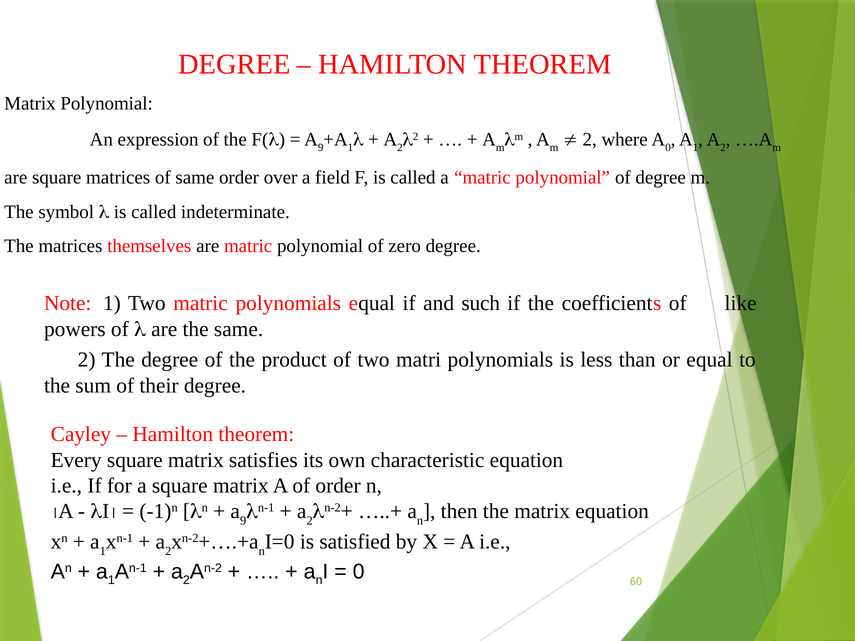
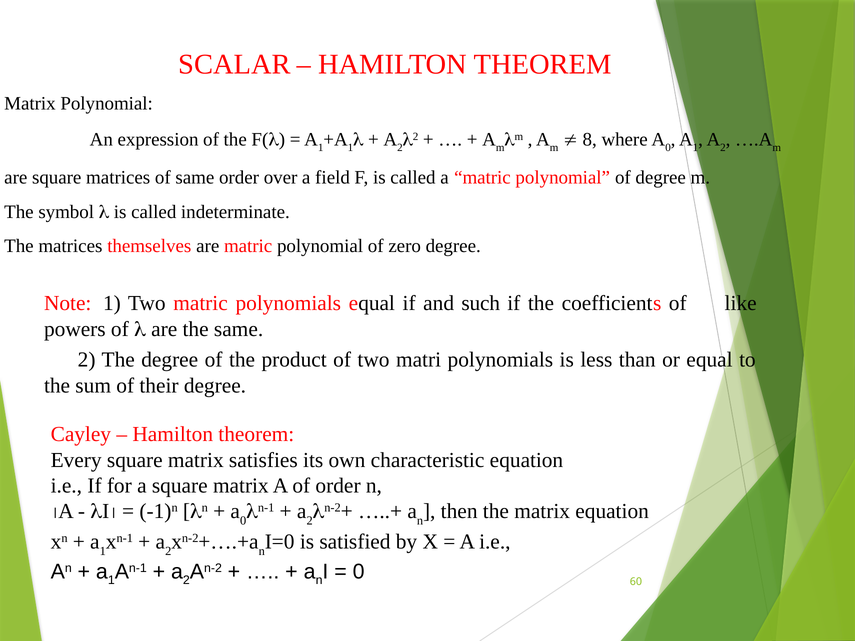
DEGREE: DEGREE -> SCALAR (235, 64)
9: 9 -> 1 (321, 148)
2: 2 -> 8 (590, 140)
9: 9 -> 0 (243, 521)
